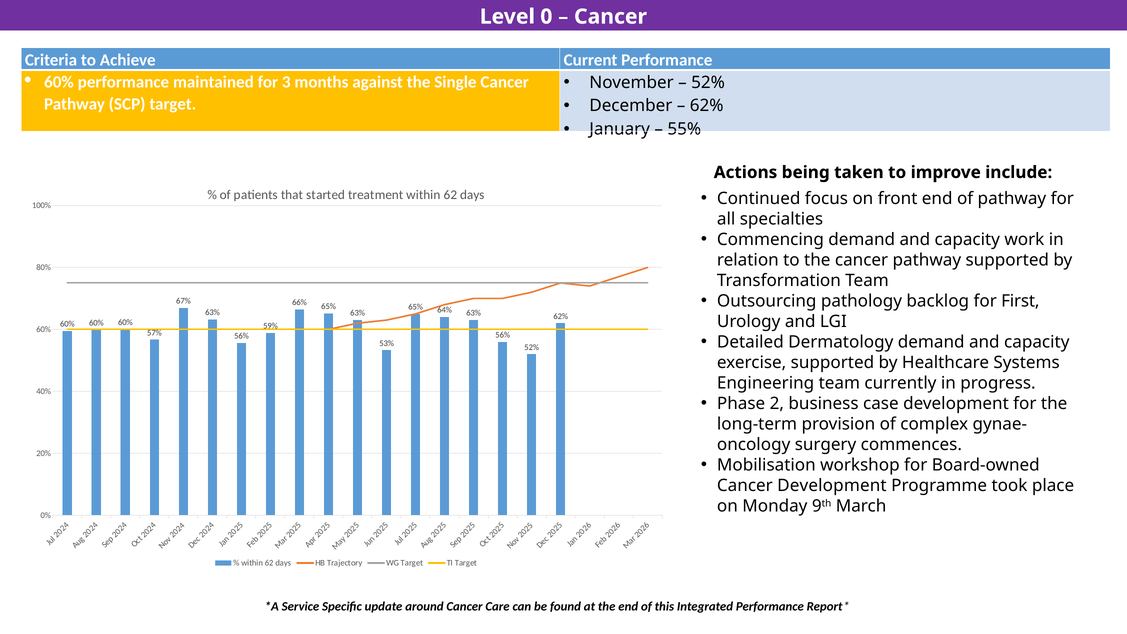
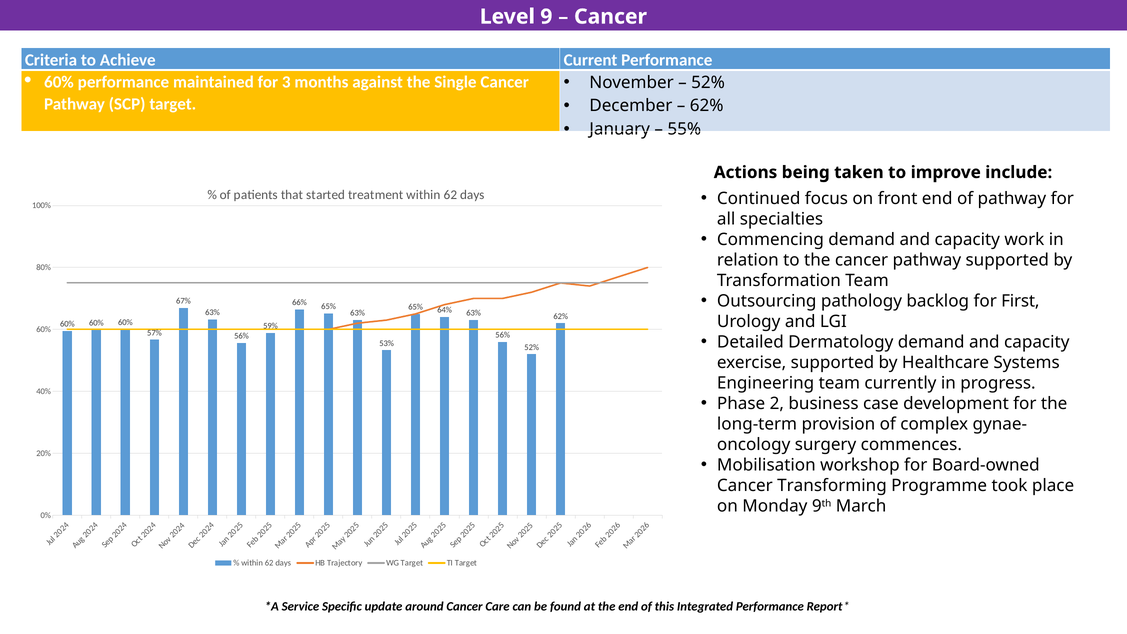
Level 0: 0 -> 9 (546, 17)
Cancer Development: Development -> Transforming (832, 486)
